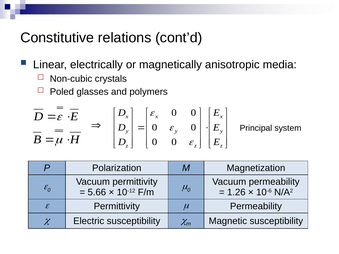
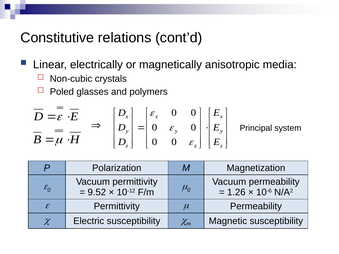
5.66: 5.66 -> 9.52 (97, 193)
